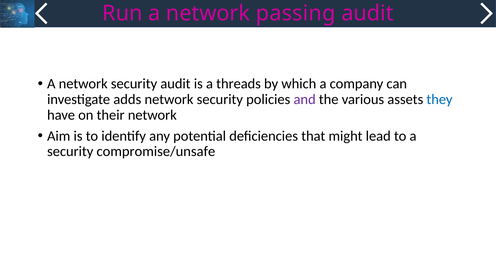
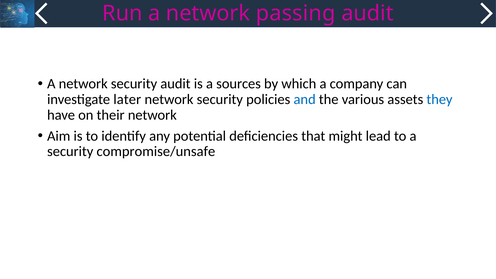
threads: threads -> sources (239, 84)
adds: adds -> later (127, 99)
and colour: purple -> blue (305, 99)
